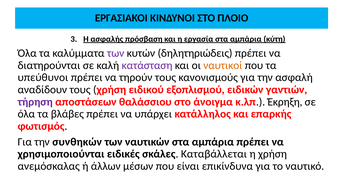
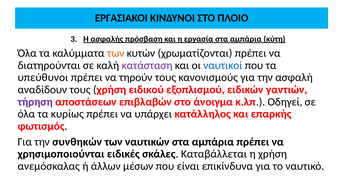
των colour: purple -> orange (116, 53)
δηλητηριώδεις: δηλητηριώδεις -> χρωματίζονται (195, 53)
ναυτικοί colour: orange -> blue (223, 66)
θαλάσσιου: θαλάσσιου -> επιβλαβών (145, 102)
Έκρηξη: Έκρηξη -> Οδηγεί (285, 102)
βλάβες: βλάβες -> κυρίως (67, 114)
